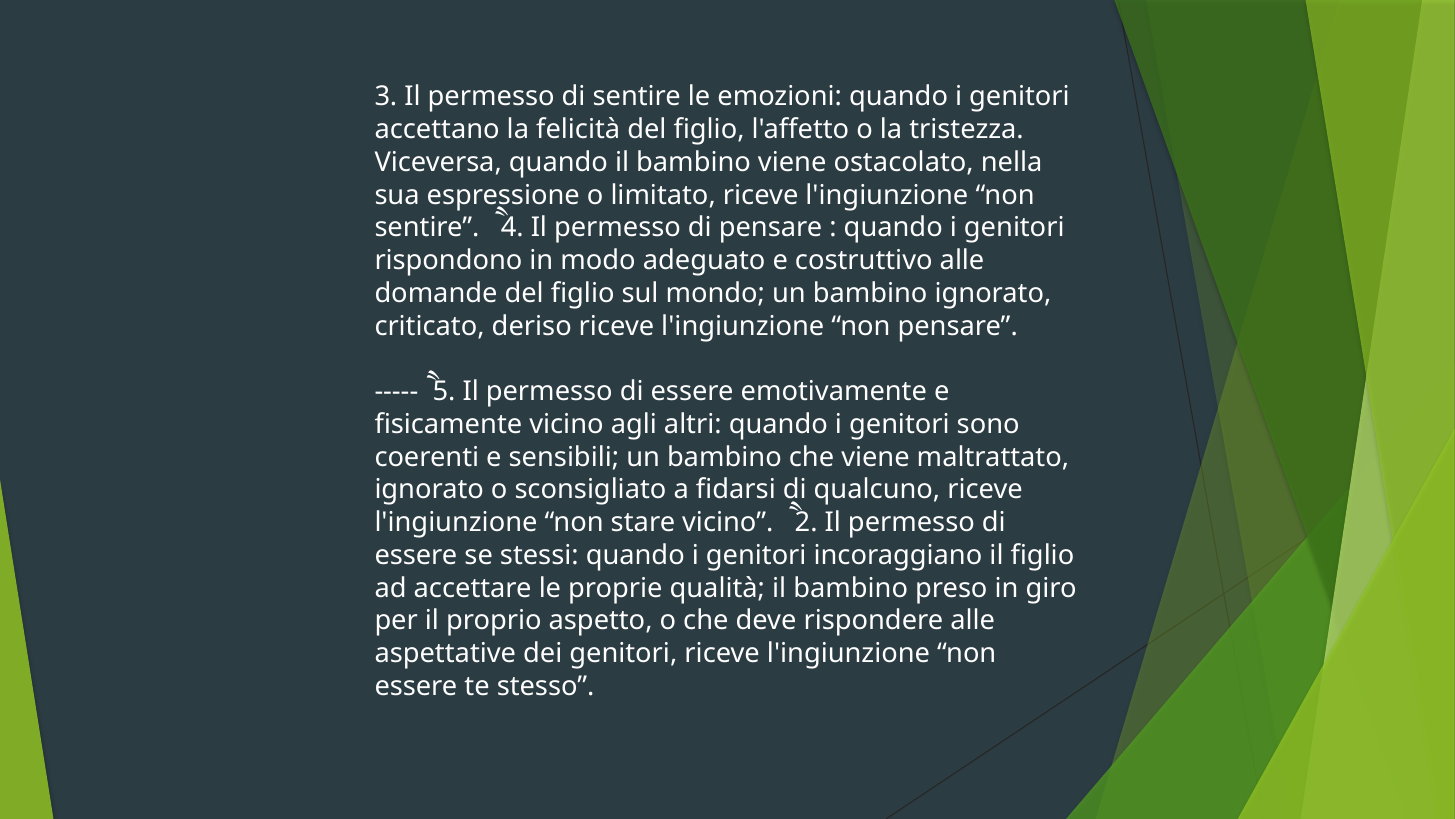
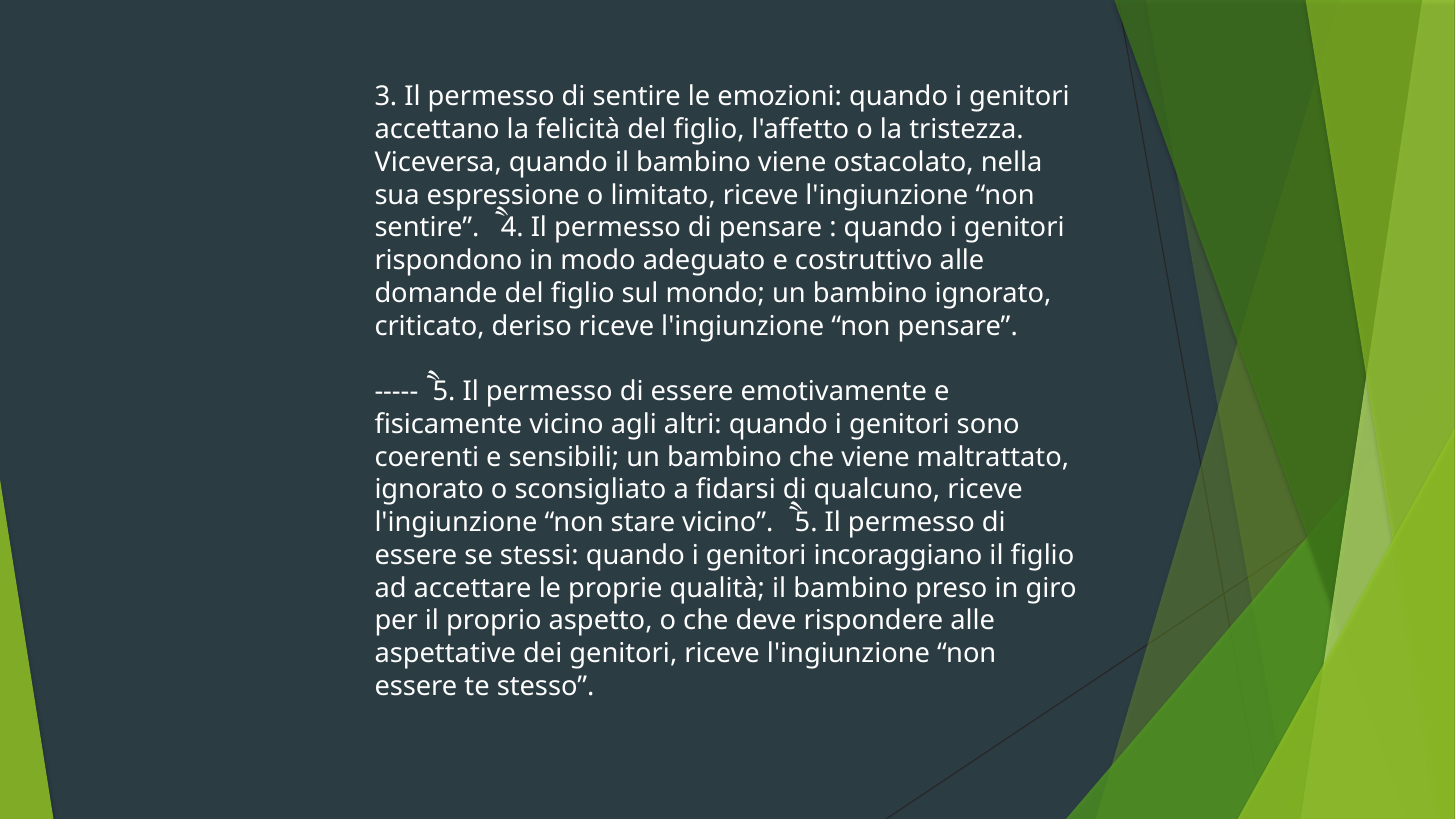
vicino 2: 2 -> 5 (806, 522)
